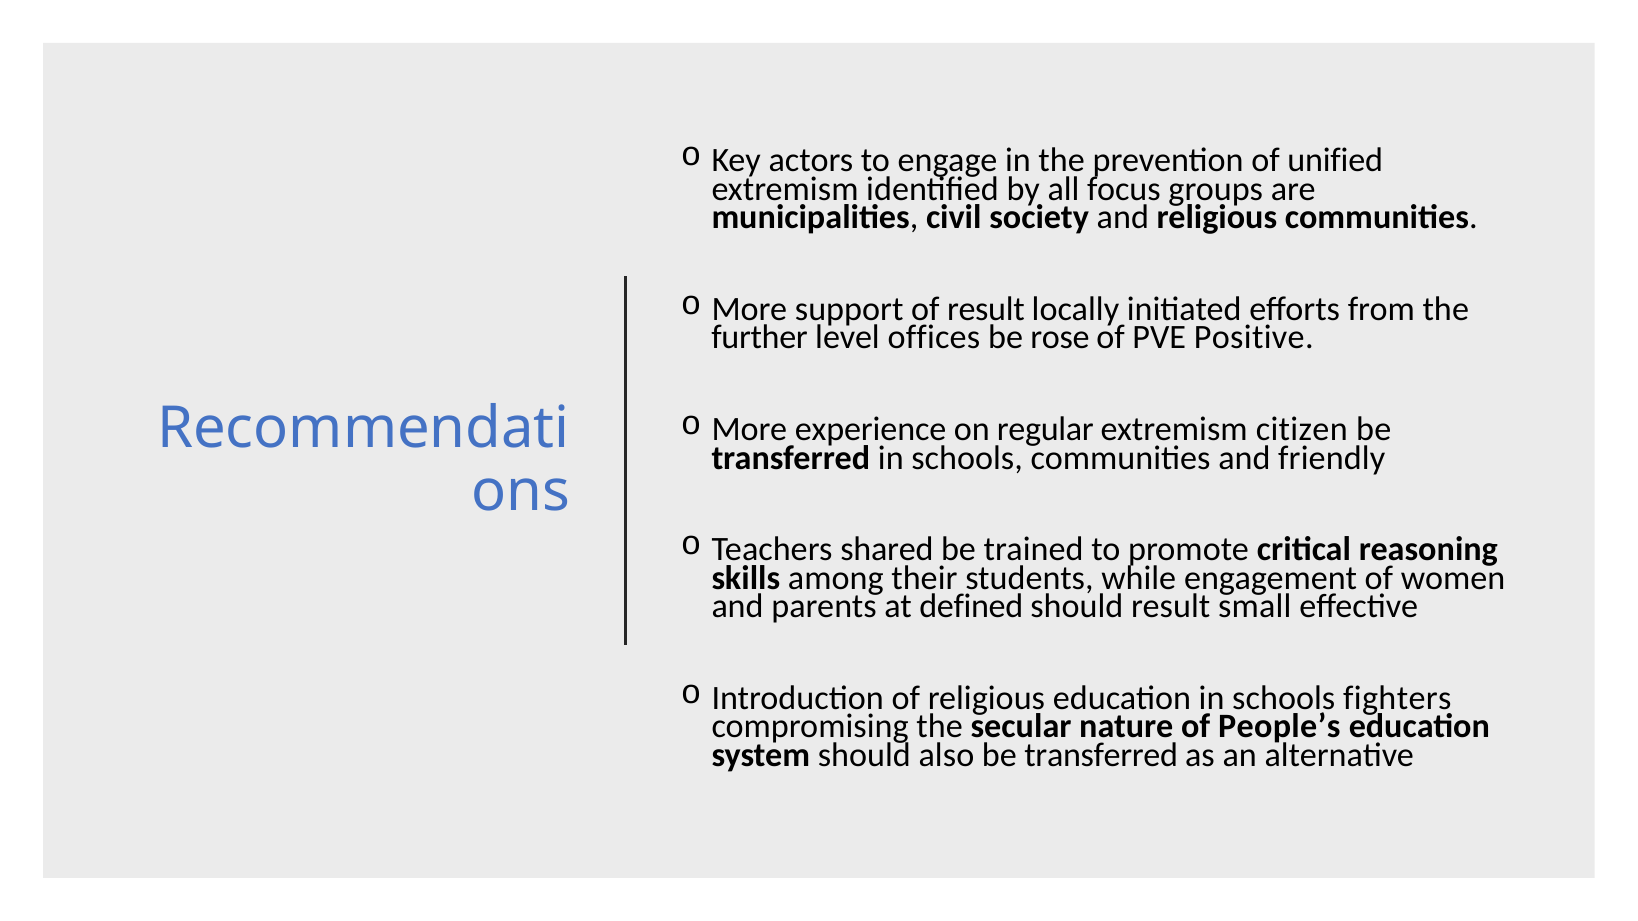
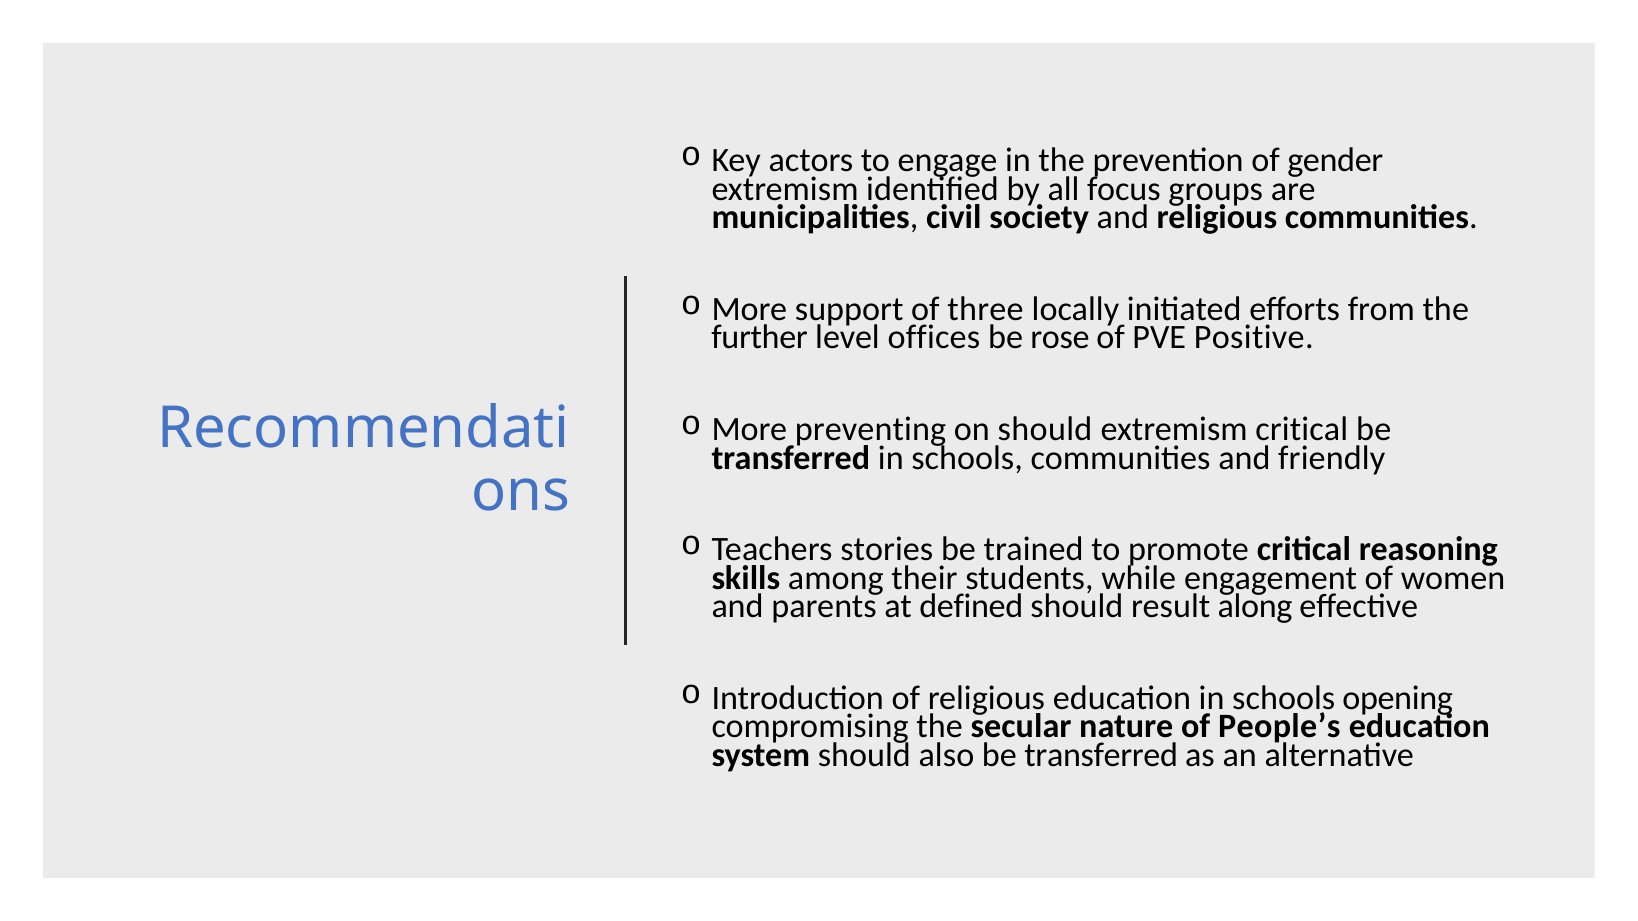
unified: unified -> gender (1335, 160)
of result: result -> three (986, 309)
experience: experience -> preventing (870, 429)
on regular: regular -> should (1045, 429)
extremism citizen: citizen -> critical (1302, 429)
shared: shared -> stories (887, 549)
small: small -> along (1255, 607)
fighters: fighters -> opening (1398, 698)
